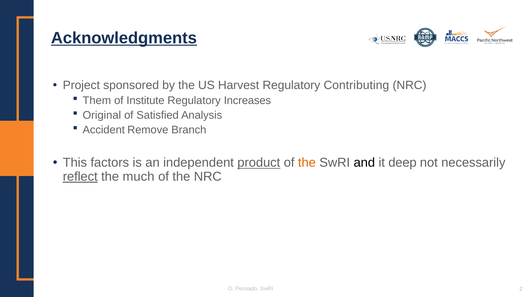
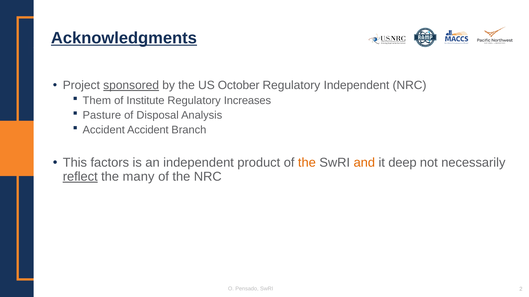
sponsored underline: none -> present (131, 86)
Harvest: Harvest -> October (239, 86)
Regulatory Contributing: Contributing -> Independent (356, 86)
Original: Original -> Pasture (102, 115)
Satisfied: Satisfied -> Disposal (158, 115)
Accident Remove: Remove -> Accident (148, 130)
product underline: present -> none (259, 163)
and colour: black -> orange (364, 163)
much: much -> many (139, 177)
